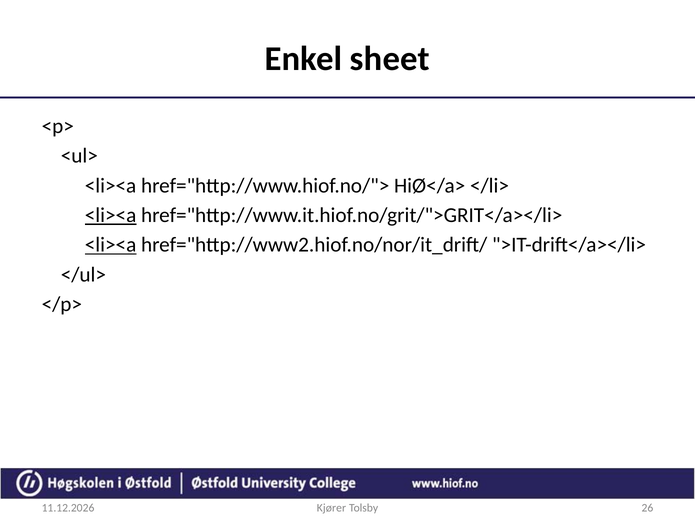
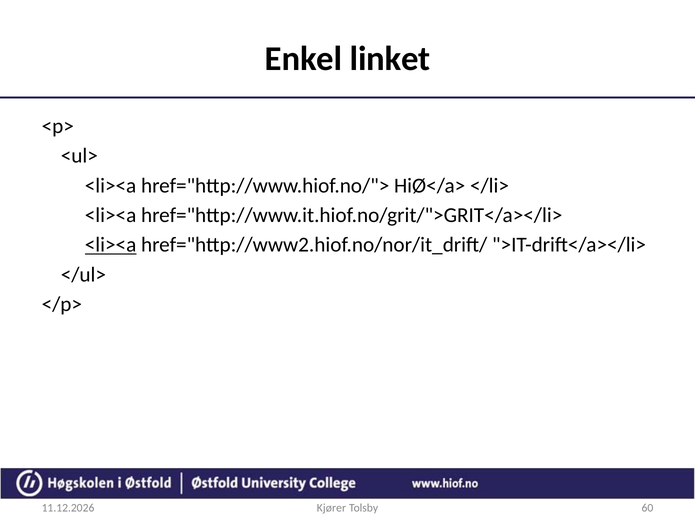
sheet: sheet -> linket (390, 59)
<li><a underline: present -> none (111, 215)
26: 26 -> 60 (647, 508)
